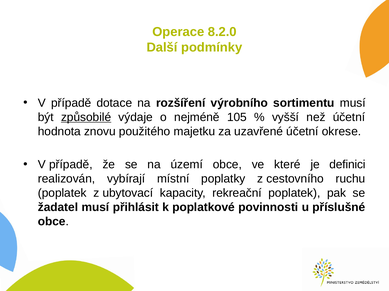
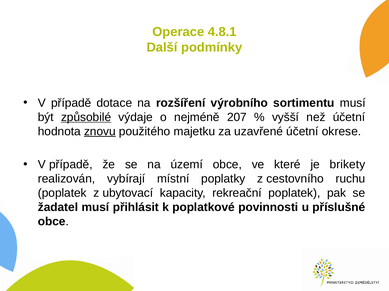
8.2.0: 8.2.0 -> 4.8.1 (222, 32)
105: 105 -> 207 (237, 117)
znovu underline: none -> present (100, 132)
definici: definici -> brikety (347, 165)
